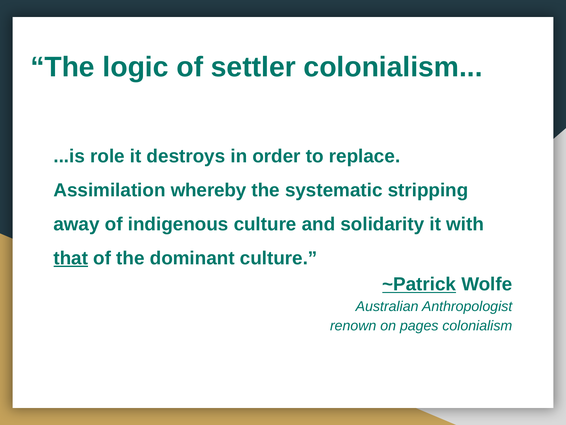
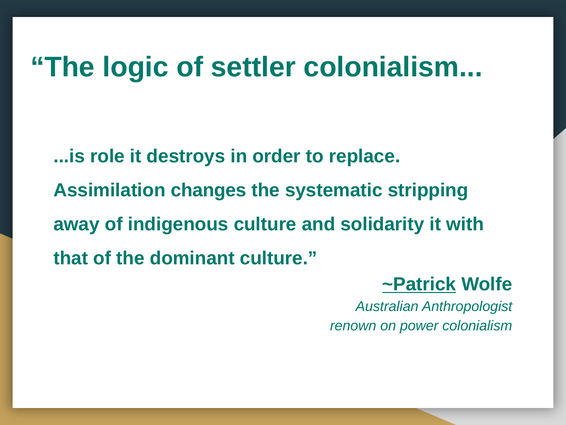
whereby: whereby -> changes (209, 190)
that underline: present -> none (71, 258)
pages: pages -> power (419, 326)
